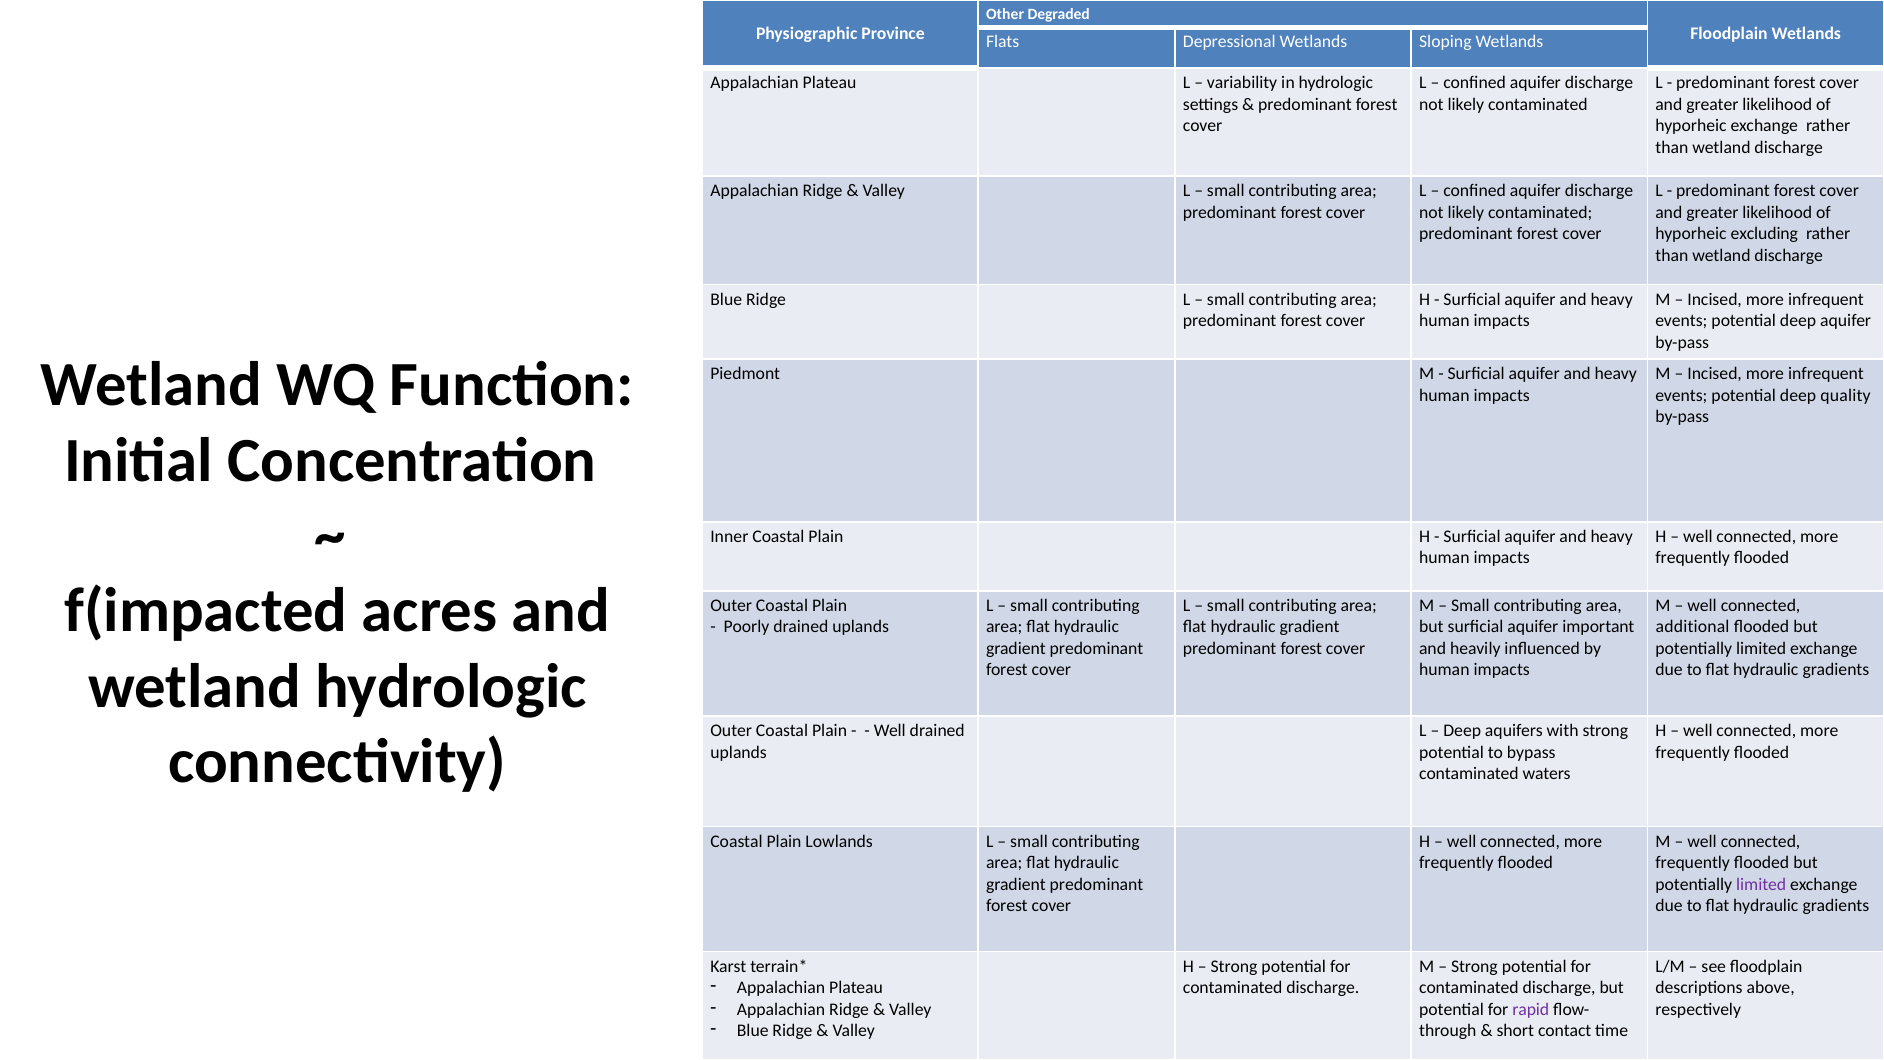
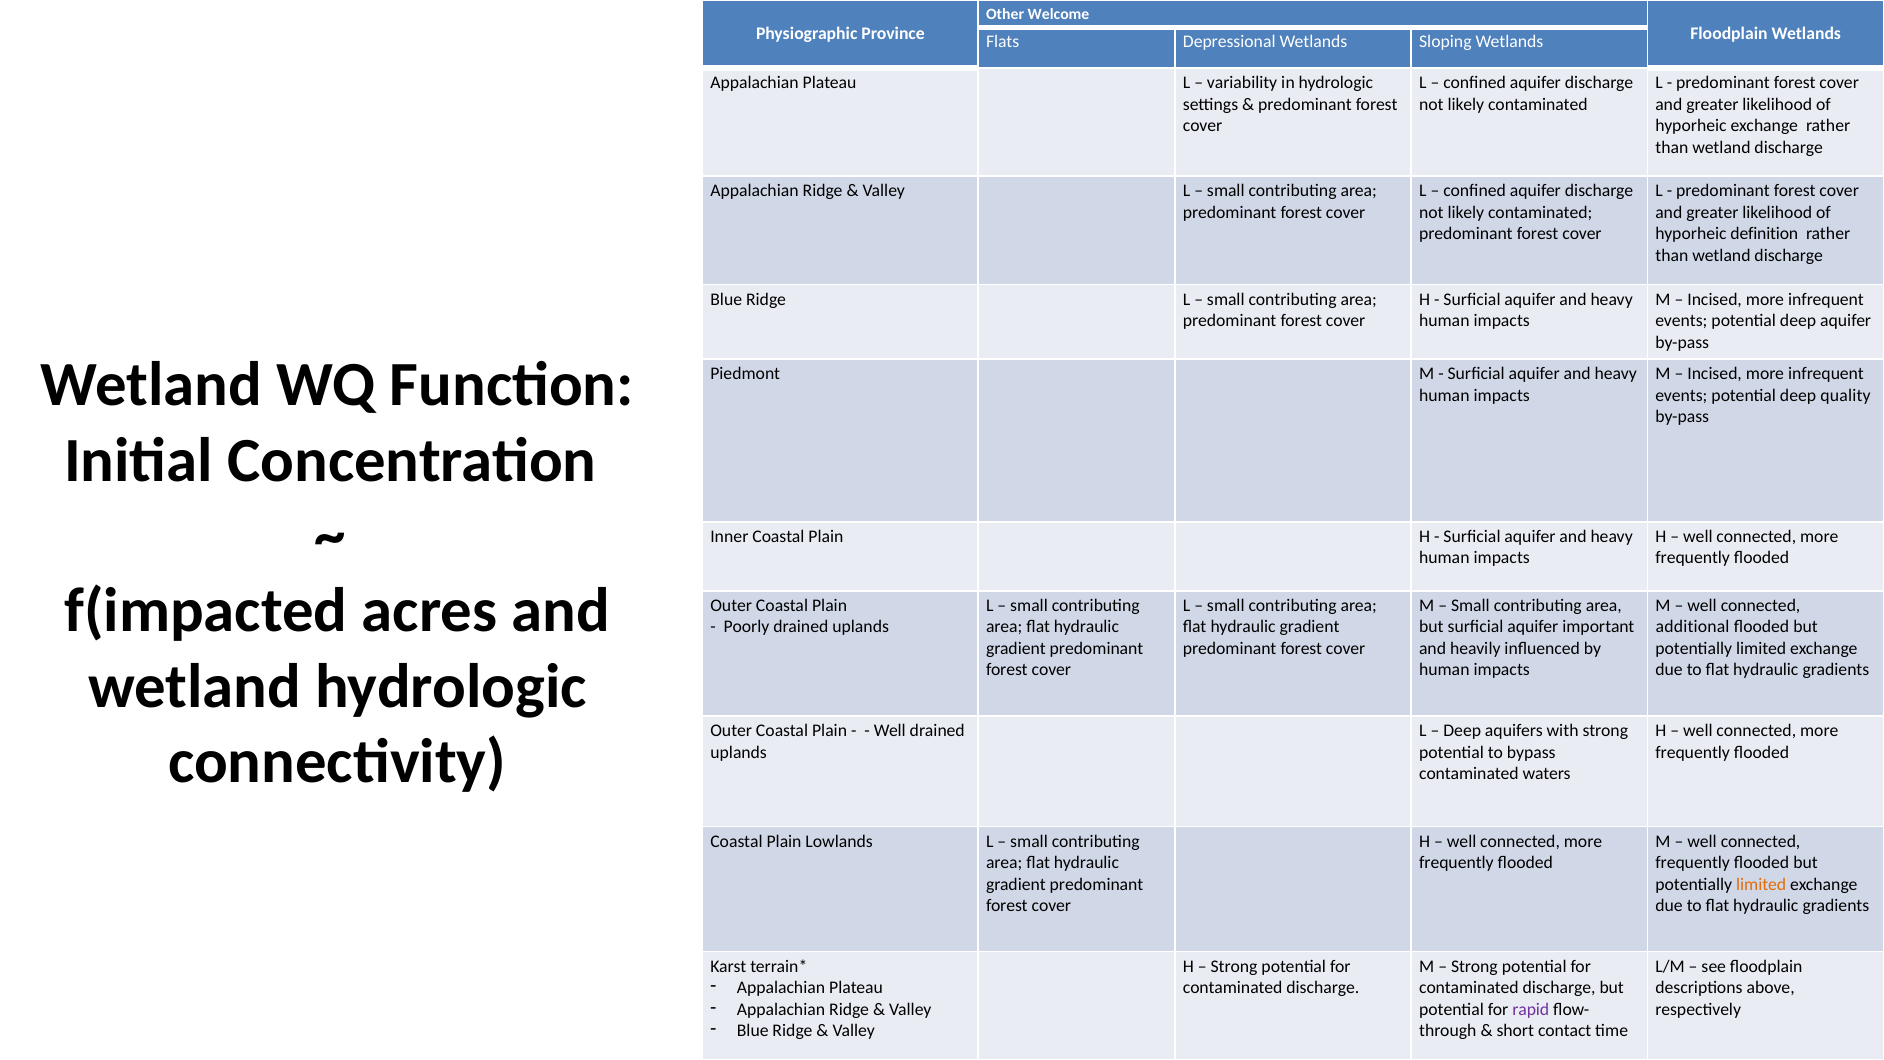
Degraded: Degraded -> Welcome (1059, 14)
excluding: excluding -> definition (1764, 234)
limited colour: purple -> orange (1761, 884)
